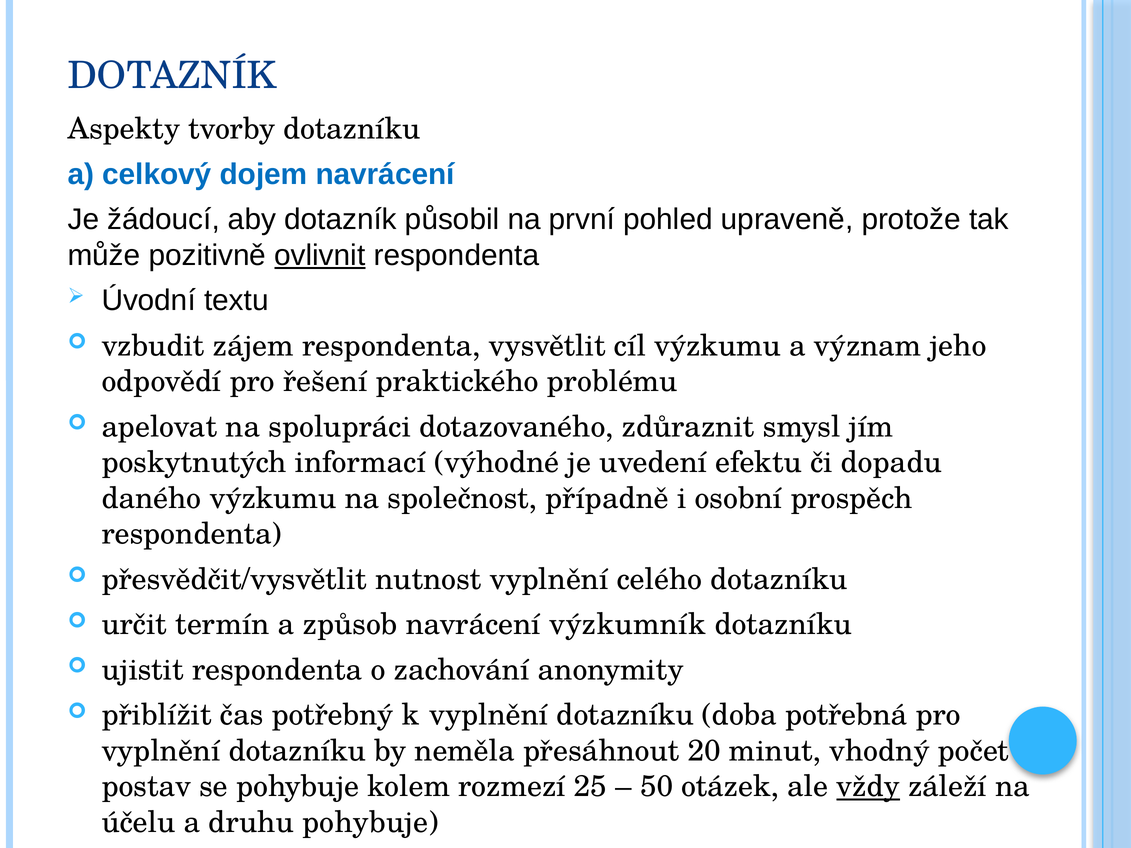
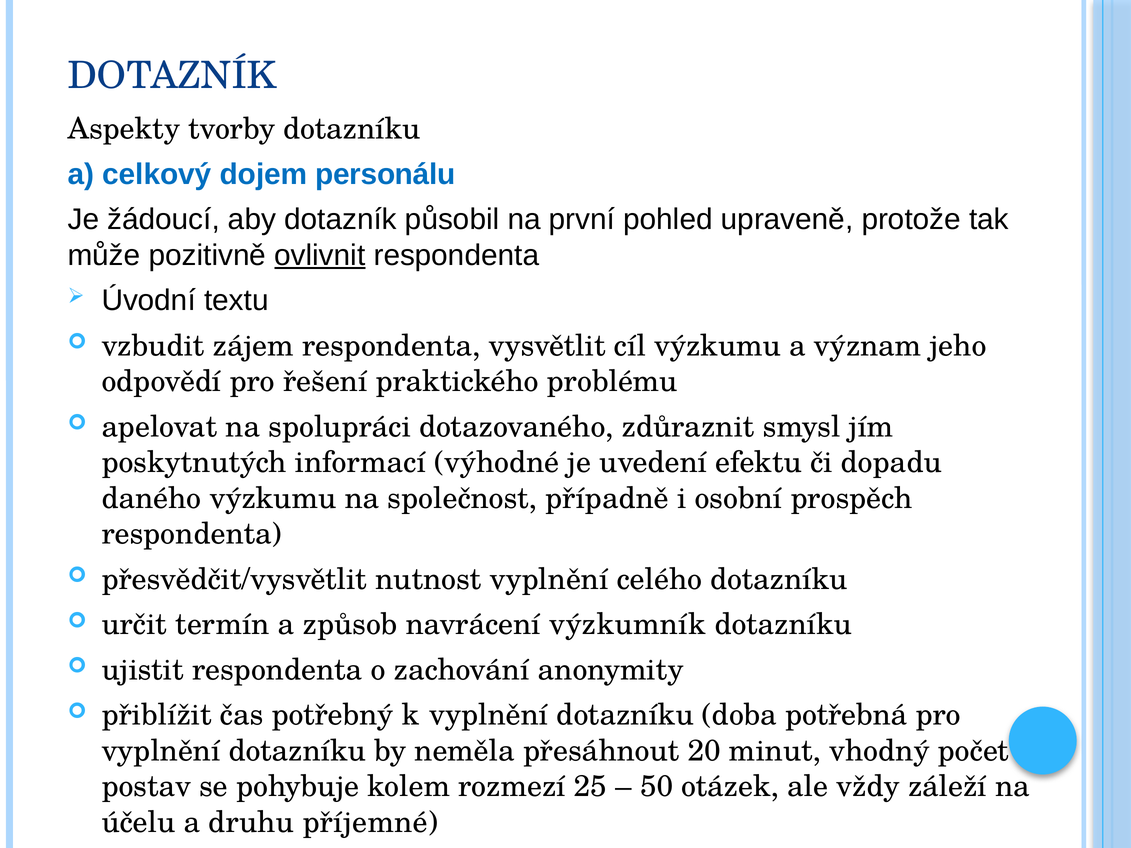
dojem navrácení: navrácení -> personálu (385, 174)
vždy underline: present -> none (868, 787)
druhu pohybuje: pohybuje -> příjemné (370, 823)
